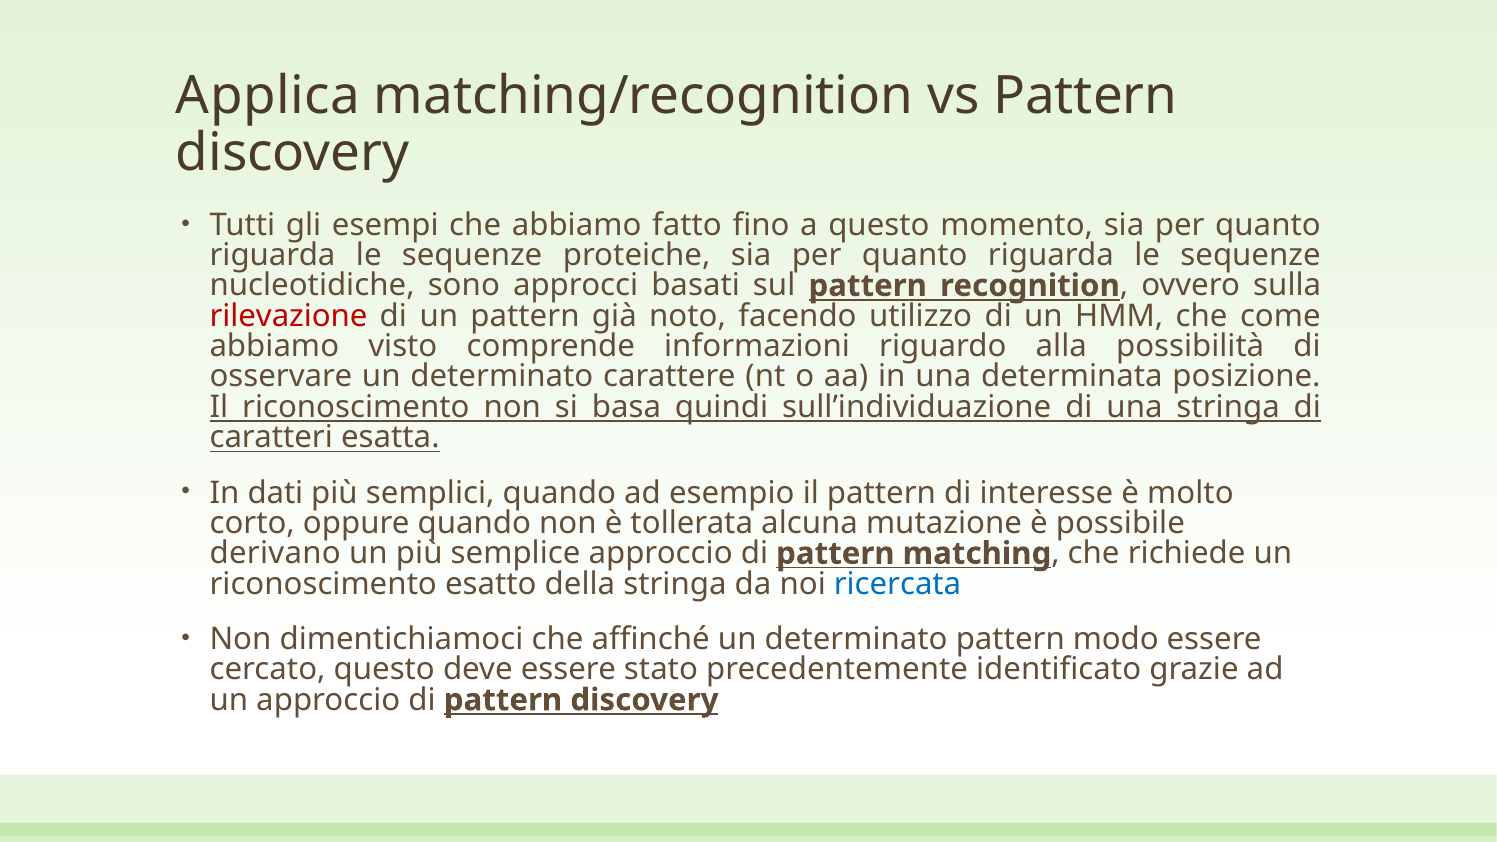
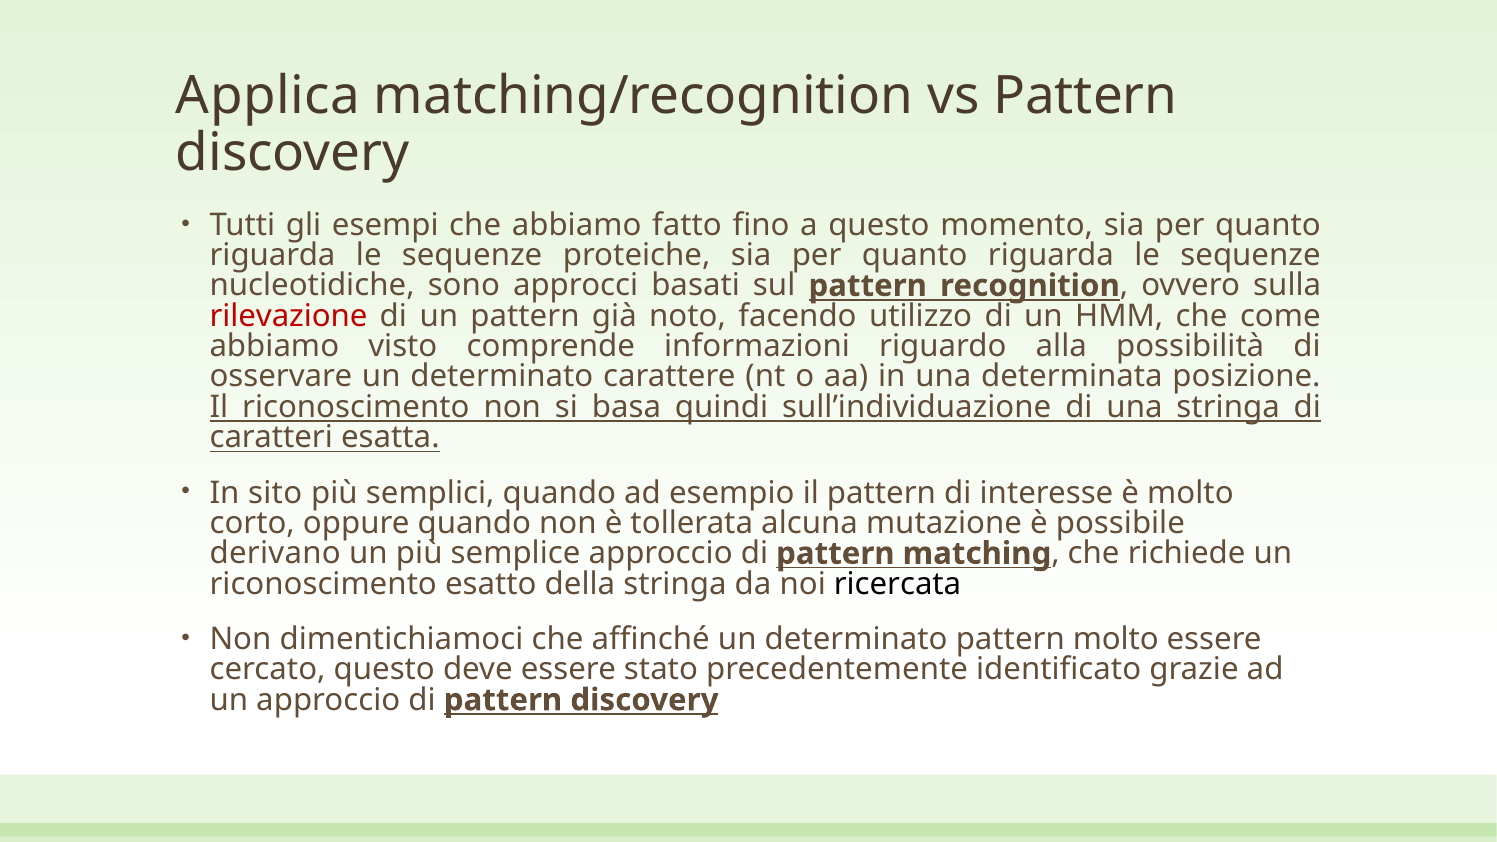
dati: dati -> sito (275, 493)
ricercata colour: blue -> black (898, 584)
pattern modo: modo -> molto (1116, 639)
